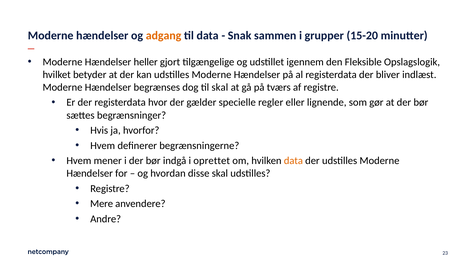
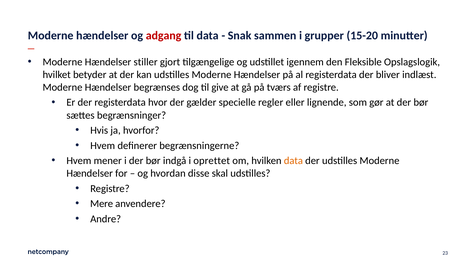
adgang colour: orange -> red (164, 36)
heller: heller -> stiller (146, 62)
til skal: skal -> give (220, 87)
